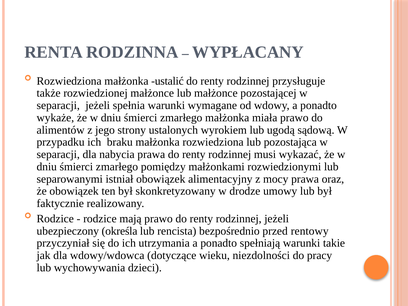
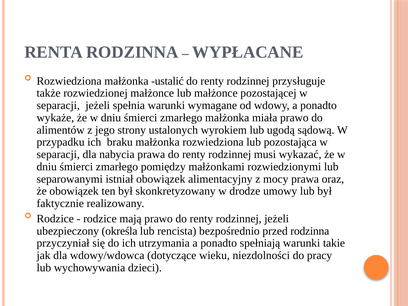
WYPŁACANY: WYPŁACANY -> WYPŁACANE (248, 52)
przed rentowy: rentowy -> rodzinna (310, 231)
